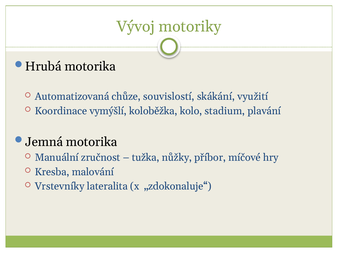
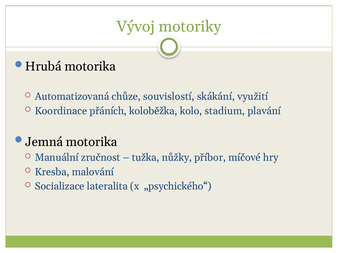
vymýšlí: vymýšlí -> přáních (108, 111)
Vrstevníky: Vrstevníky -> Socializace (60, 187)
„zdokonaluje“: „zdokonaluje“ -> „psychického“ (178, 187)
